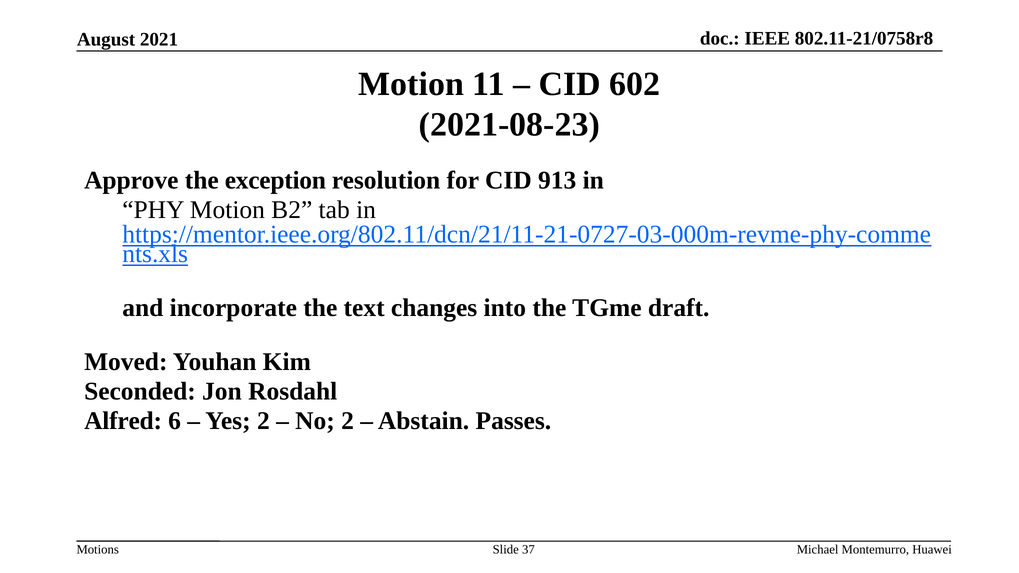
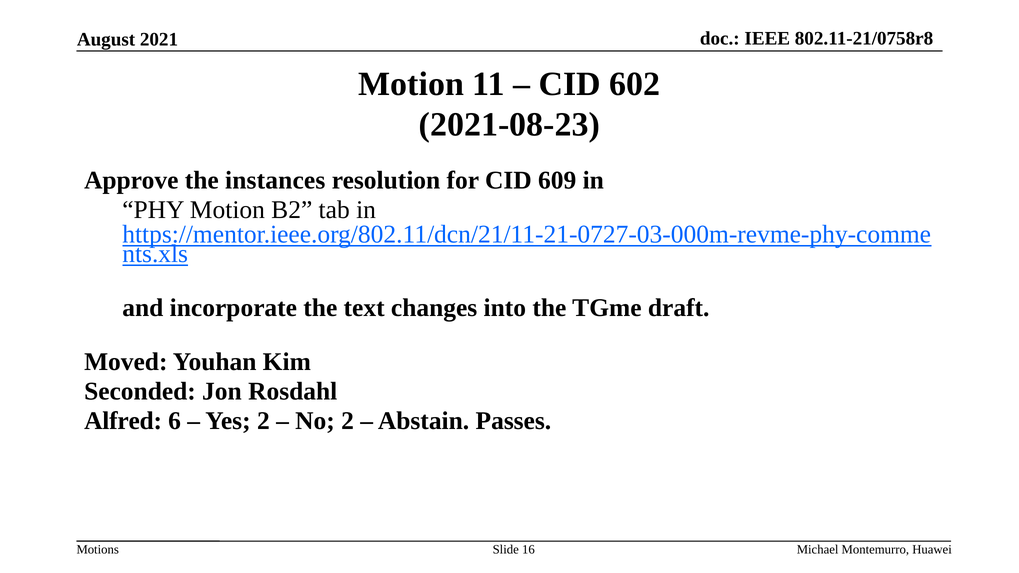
exception: exception -> instances (275, 181)
913: 913 -> 609 (557, 181)
37: 37 -> 16 (528, 550)
